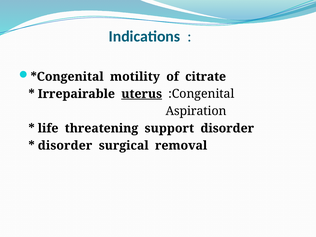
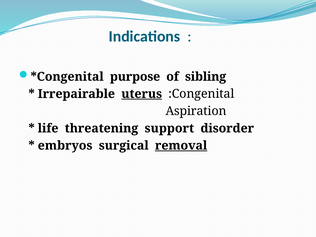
motility: motility -> purpose (135, 77)
citrate: citrate -> sibling (206, 77)
disorder: disorder -> embryos (65, 146)
removal underline: none -> present (181, 146)
